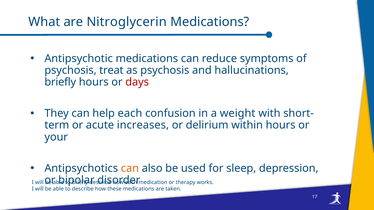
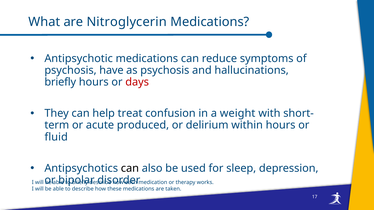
treat: treat -> have (111, 70)
help each: each -> treat (130, 114)
increases: increases -> produced (143, 125)
your: your -> fluid (56, 137)
can colour: orange -> black (130, 169)
